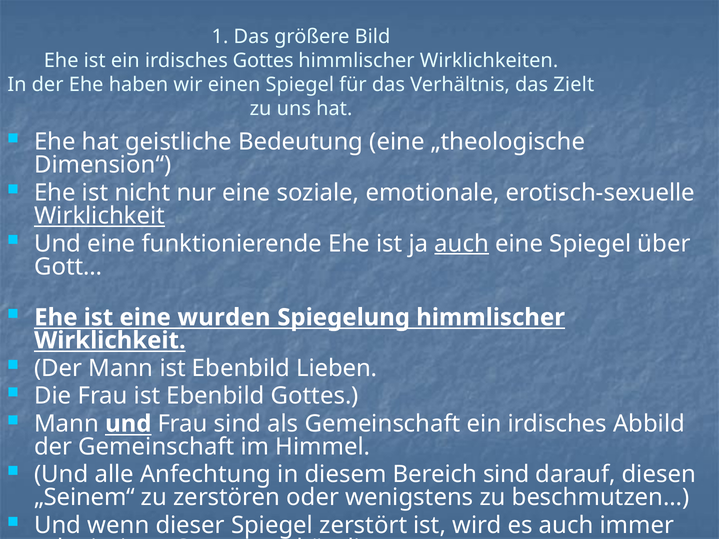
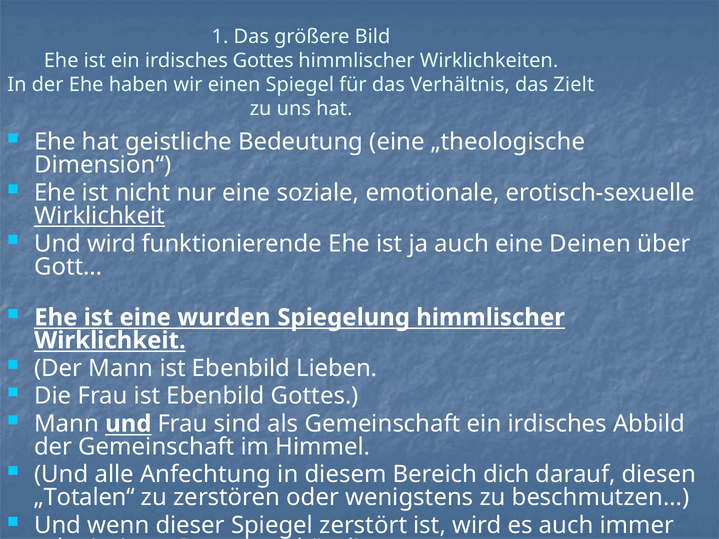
Und eine: eine -> wird (111, 244)
auch underline: present -> none (462, 244)
eine Spiegel: Spiegel -> Deinen (590, 244)
Bereich sind: sind -> dich (506, 475)
„Seinem“: „Seinem“ -> „Totalen“ (85, 498)
